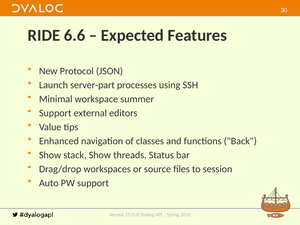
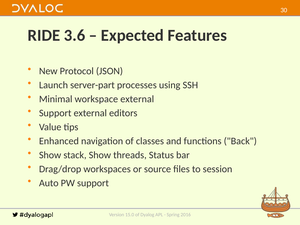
6.6: 6.6 -> 3.6 (75, 35)
workspace summer: summer -> external (137, 99)
